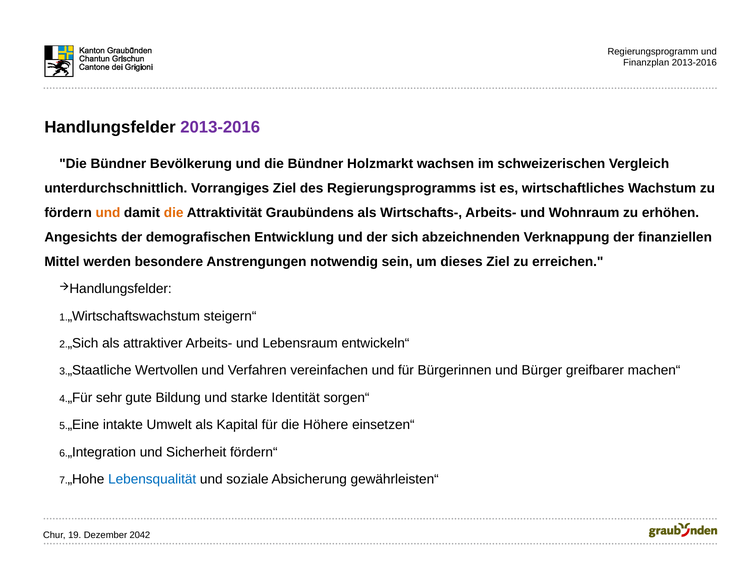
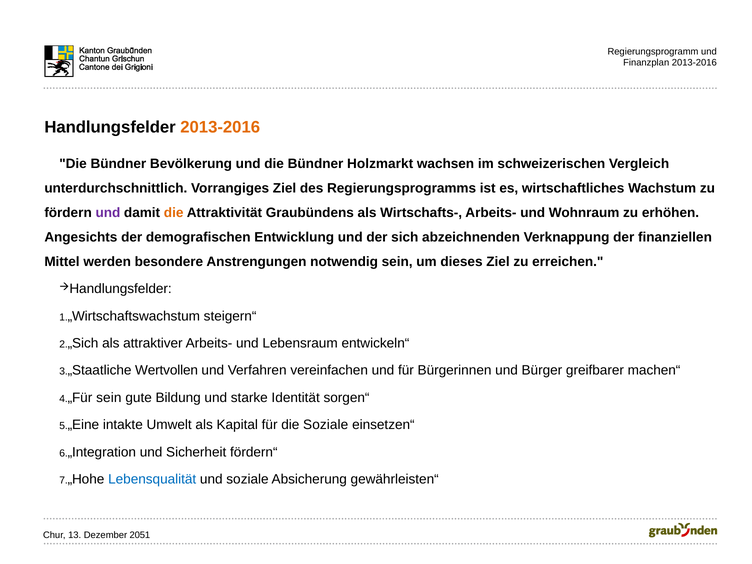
2013-2016 colour: purple -> orange (220, 127)
und colour: orange -> purple (108, 213)
„Für sehr: sehr -> sein (109, 398)
die Höhere: Höhere -> Soziale (326, 425)
19: 19 -> 13 (75, 535)
2042: 2042 -> 2051 (140, 535)
